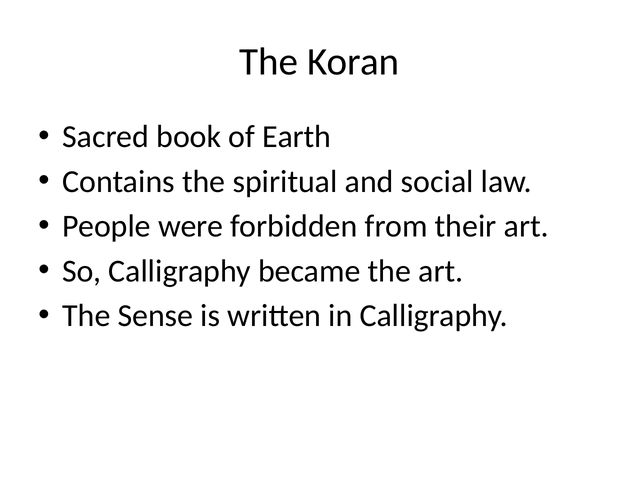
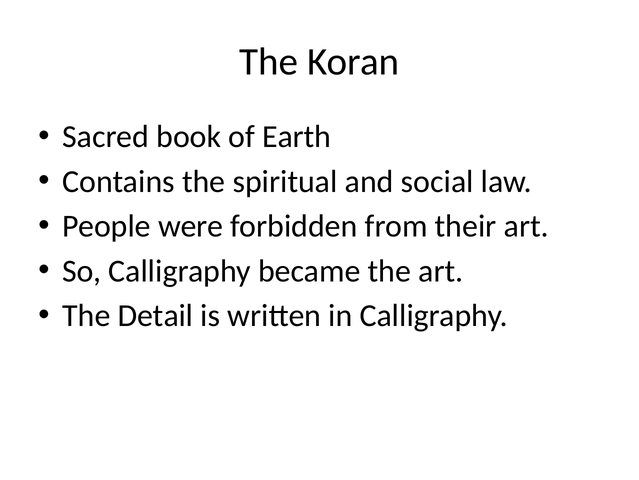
Sense: Sense -> Detail (155, 315)
